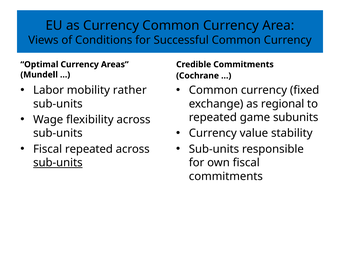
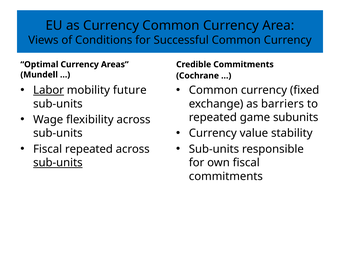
Labor underline: none -> present (49, 90)
rather: rather -> future (130, 90)
regional: regional -> barriers (282, 104)
